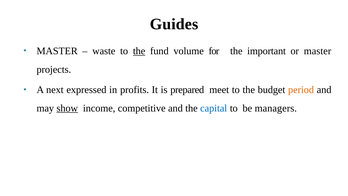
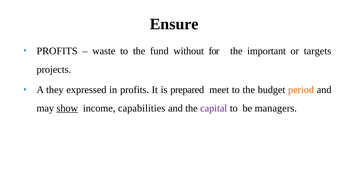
Guides: Guides -> Ensure (174, 24)
MASTER: MASTER -> PROFITS (57, 51)
the underline: present -> none (139, 51)
volume: volume -> without (189, 51)
or master: master -> targets (318, 51)
next: next -> they (55, 90)
competitive: competitive -> capabilities (142, 108)
capital colour: blue -> purple (214, 108)
